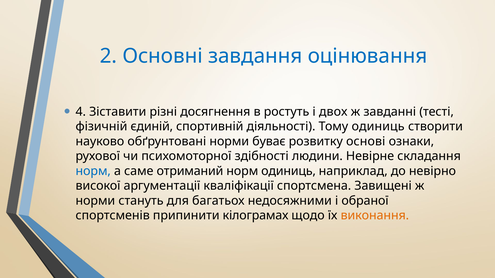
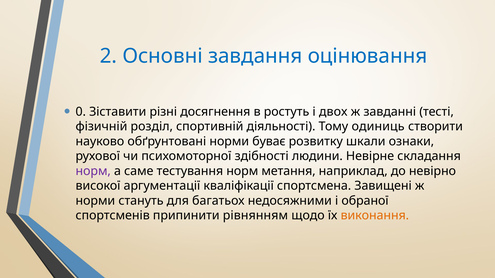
4: 4 -> 0 (81, 112)
єдиній: єдиній -> розділ (152, 127)
основі: основі -> шкали (366, 142)
норм colour: blue -> purple (93, 171)
отриманий: отриманий -> тестування (190, 171)
норм одиниць: одиниць -> метання (289, 171)
кілограмах: кілограмах -> рівнянням (255, 216)
